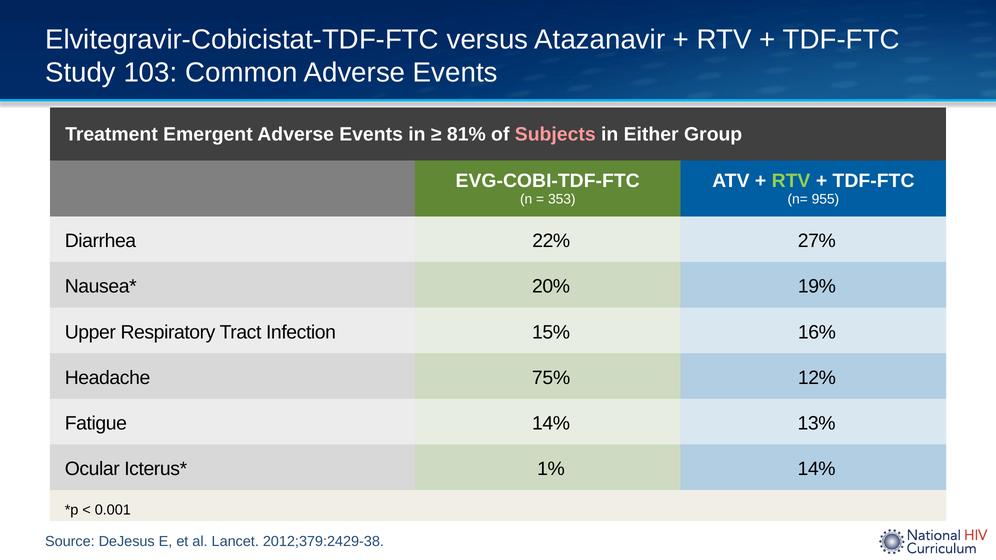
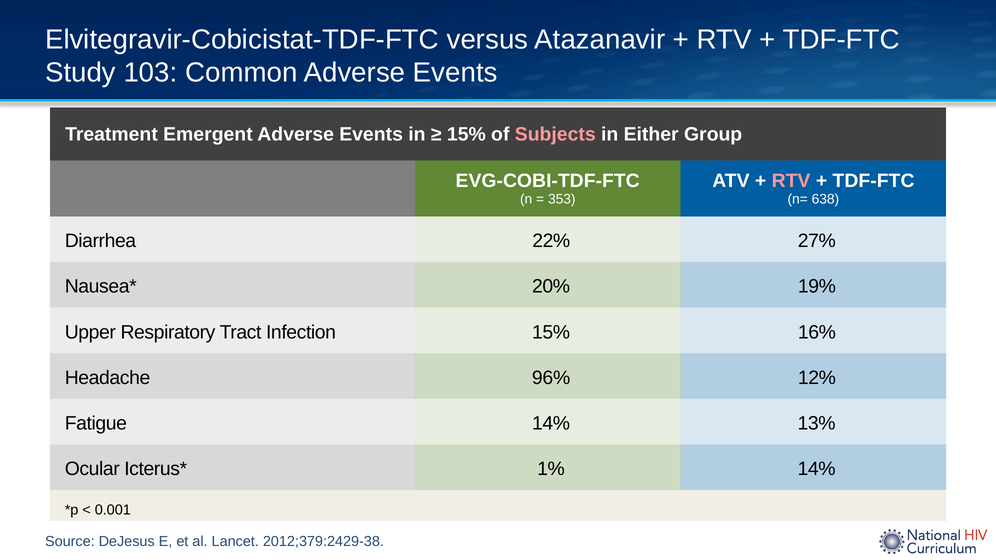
81%: 81% -> 15% (466, 134)
RTV colour: light green -> pink (791, 181)
955: 955 -> 638 (825, 199)
75%: 75% -> 96% (551, 378)
